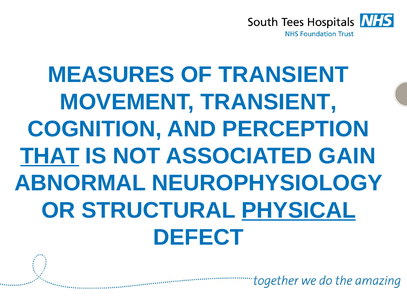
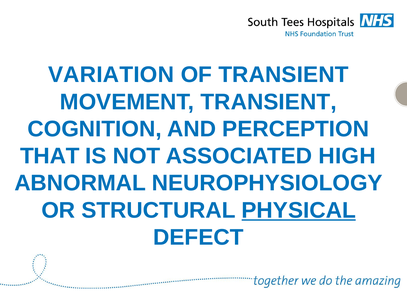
MEASURES: MEASURES -> VARIATION (111, 75)
THAT underline: present -> none (50, 156)
GAIN: GAIN -> HIGH (347, 156)
